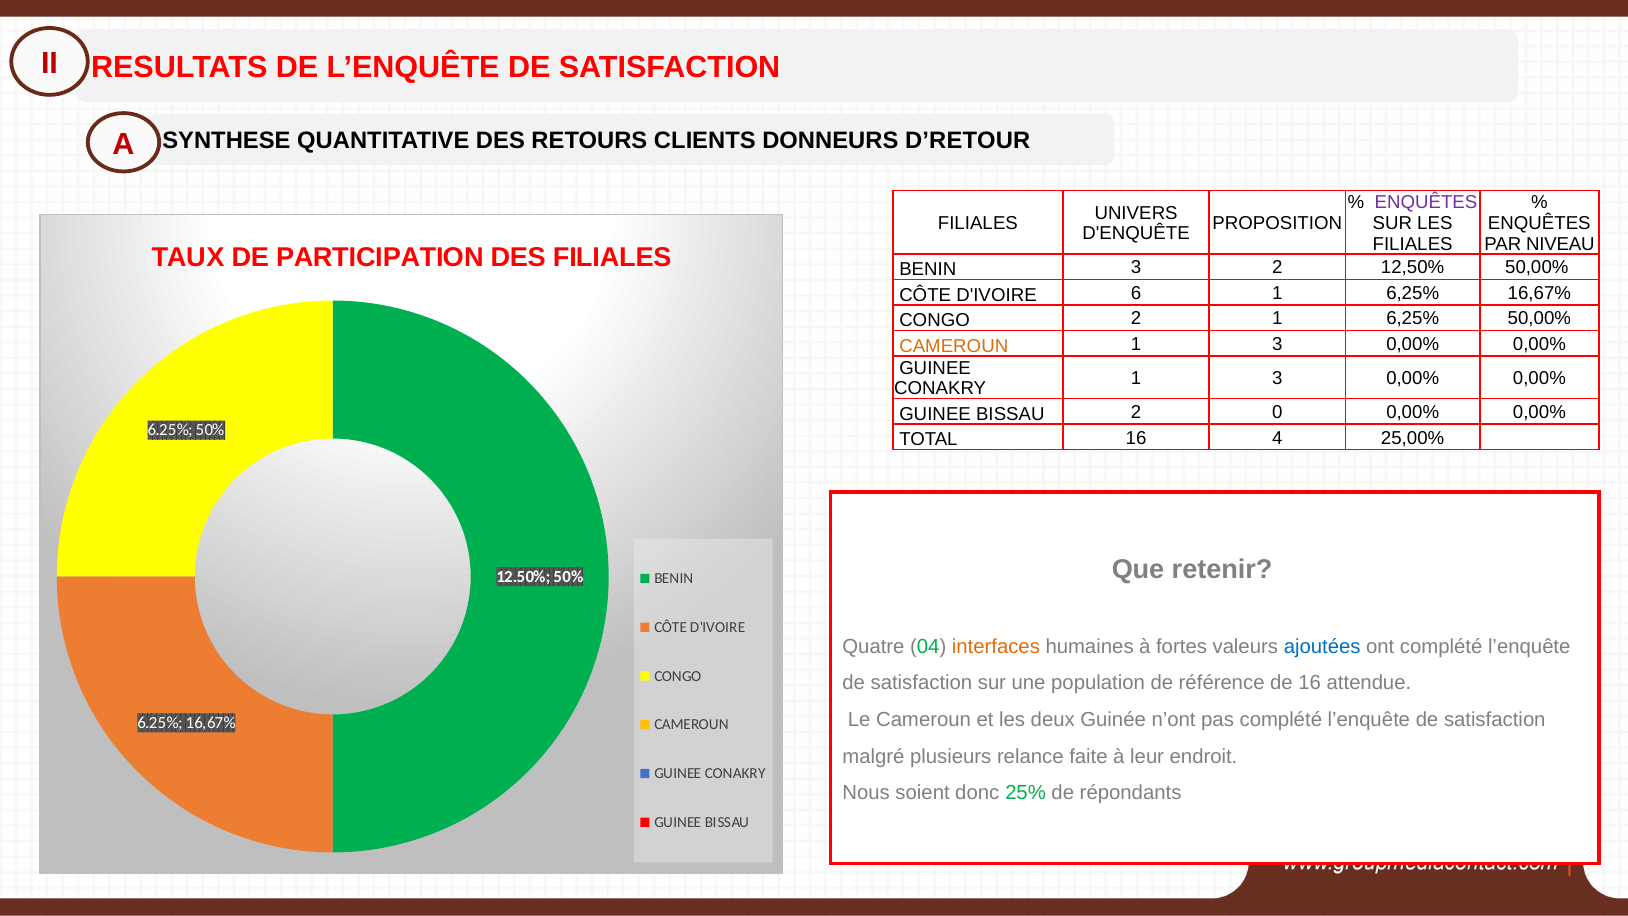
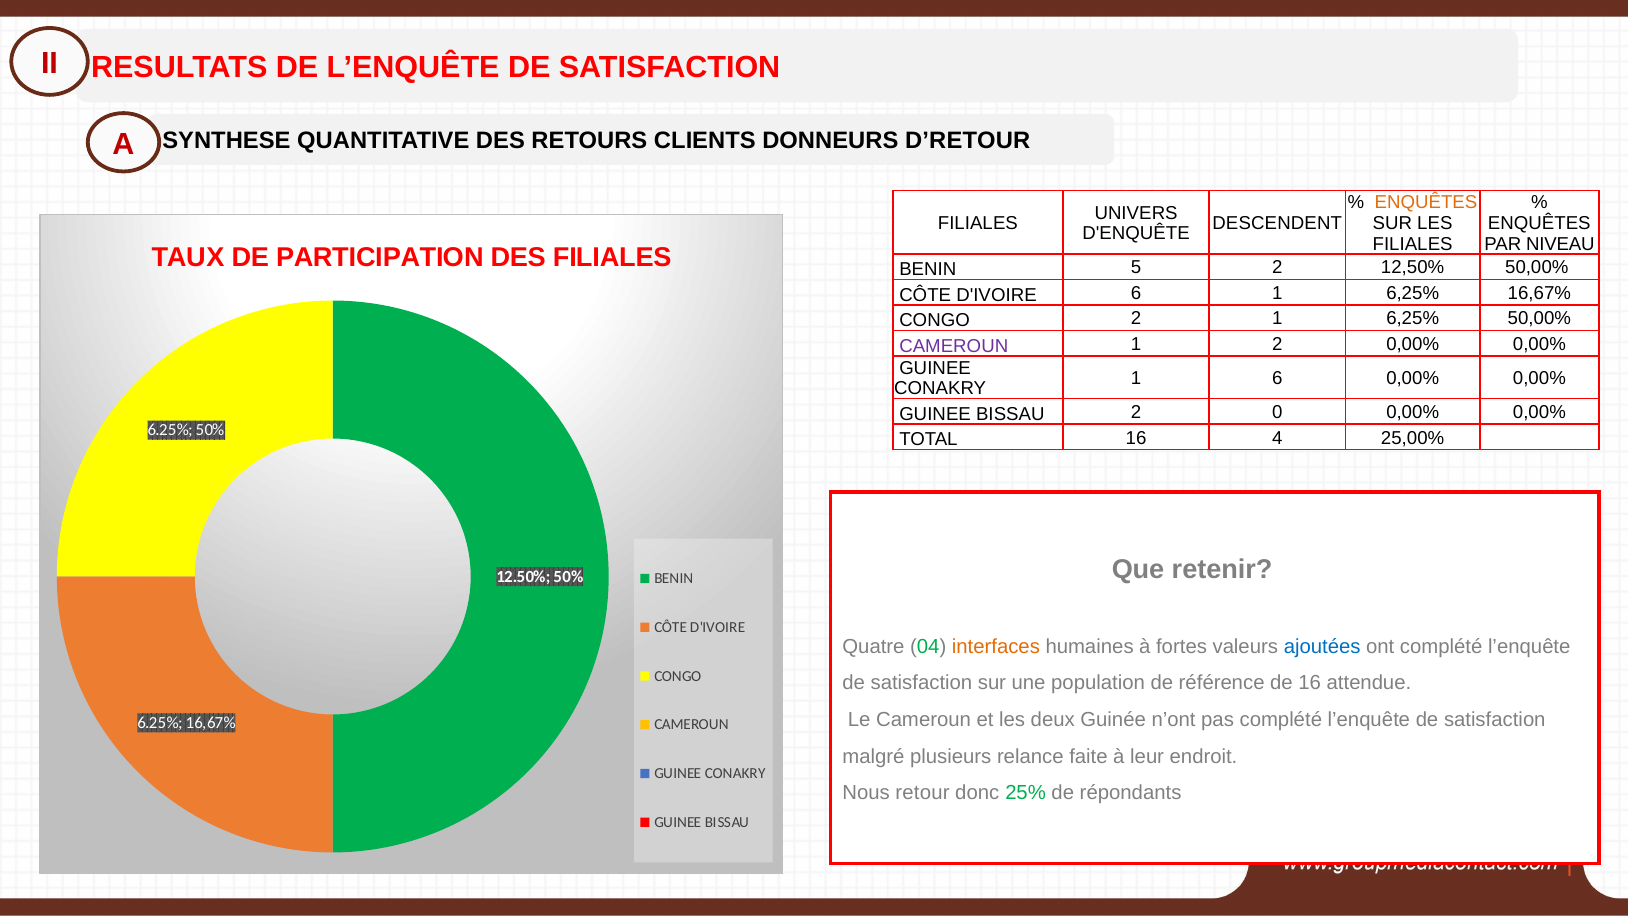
ENQUÊTES colour: purple -> orange (1426, 202)
PROPOSITION: PROPOSITION -> DESCENDENT (1277, 223)
BENIN 3: 3 -> 5 (1136, 268)
CAMEROUN colour: orange -> purple (954, 346)
3: 3 -> 2 (1277, 344)
3: 3 -> 6 (1277, 378)
soient: soient -> retour (923, 793)
